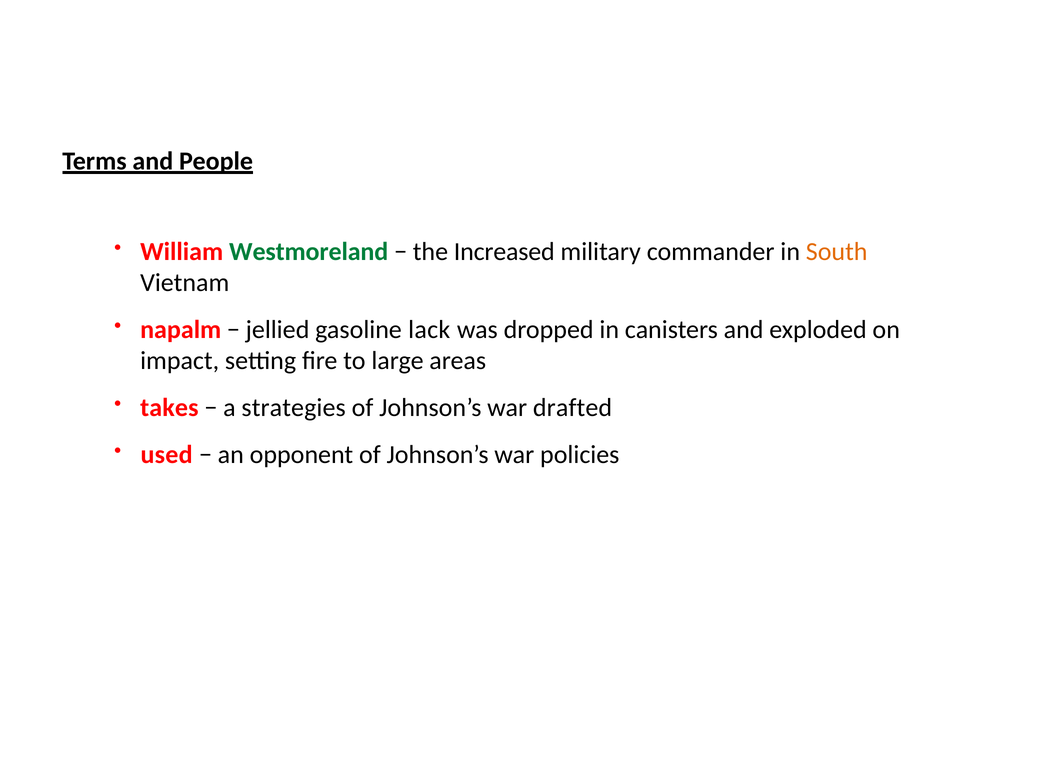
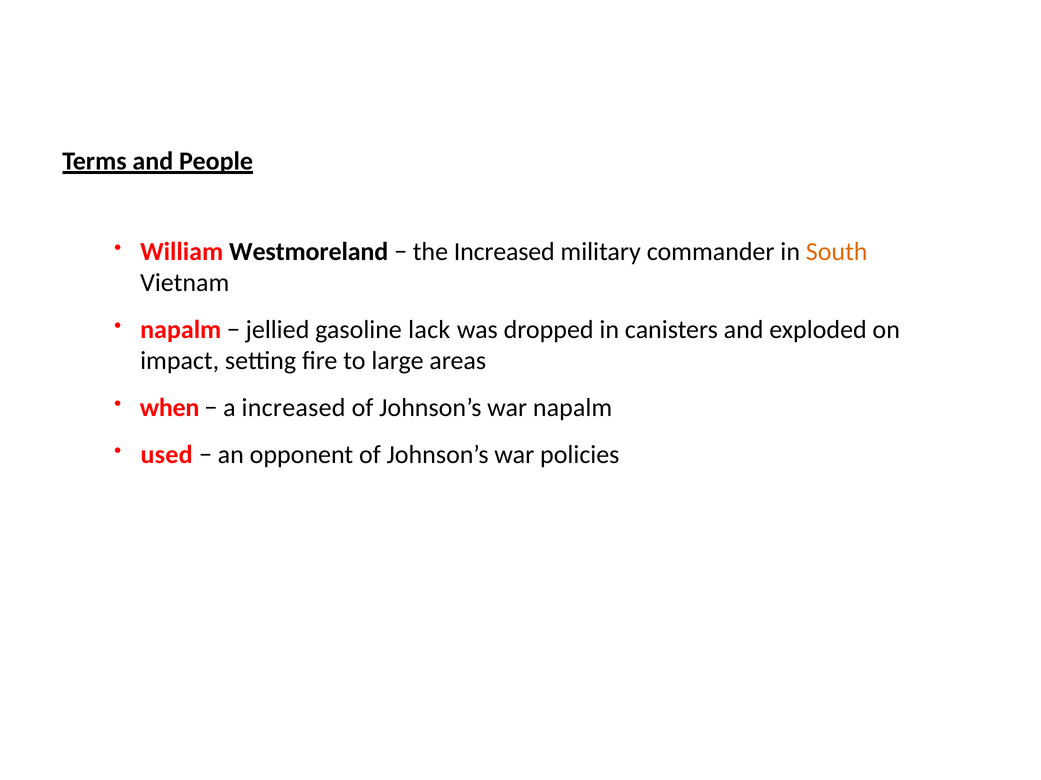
Westmoreland colour: green -> black (309, 252)
takes: takes -> when (170, 408)
a strategies: strategies -> increased (294, 408)
war drafted: drafted -> napalm (573, 408)
